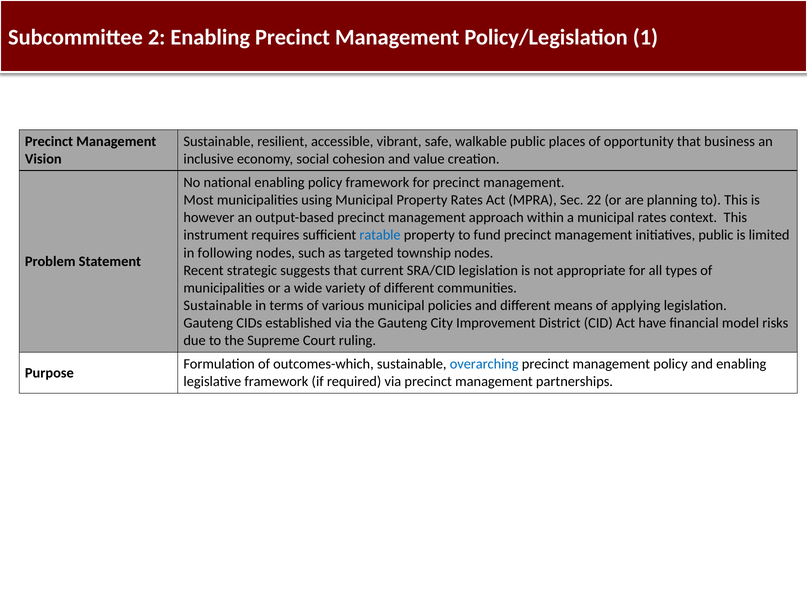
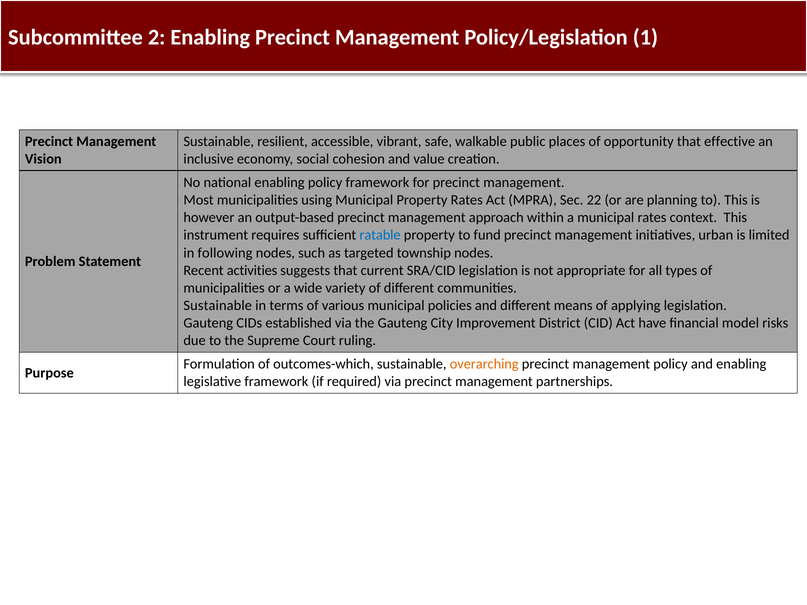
business: business -> effective (730, 142)
initiatives public: public -> urban (716, 235)
strategic: strategic -> activities (252, 270)
overarching colour: blue -> orange (484, 364)
